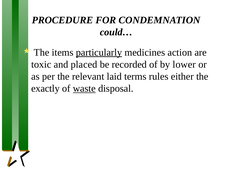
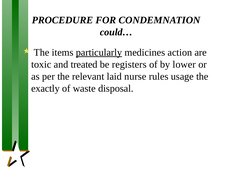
placed: placed -> treated (84, 64)
recorded: recorded -> registers (129, 64)
terms: terms -> nurse (135, 76)
either: either -> usage (182, 76)
waste underline: present -> none (84, 88)
